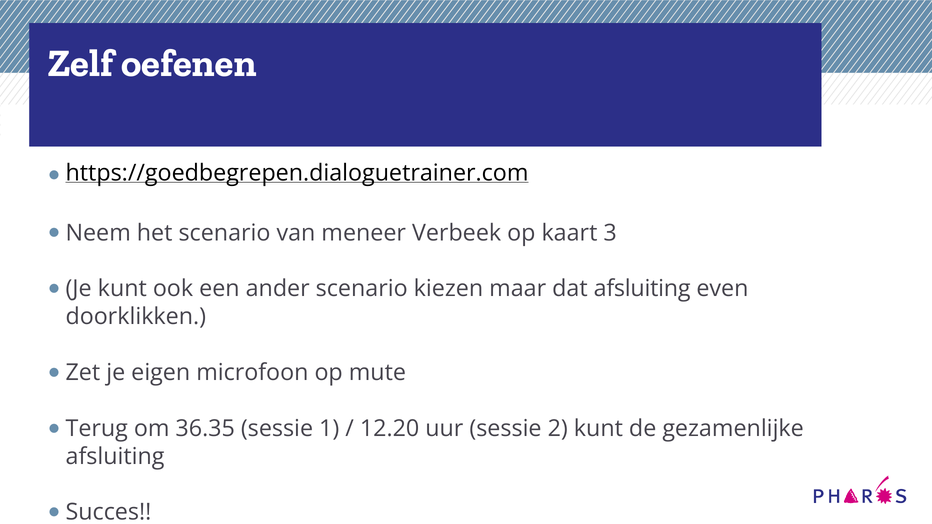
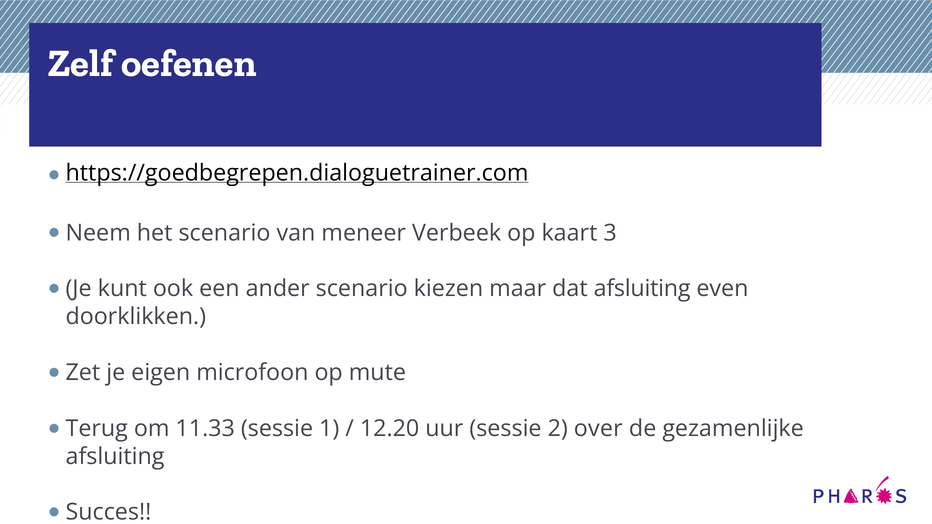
36.35: 36.35 -> 11.33 (205, 429)
2 kunt: kunt -> over (598, 429)
